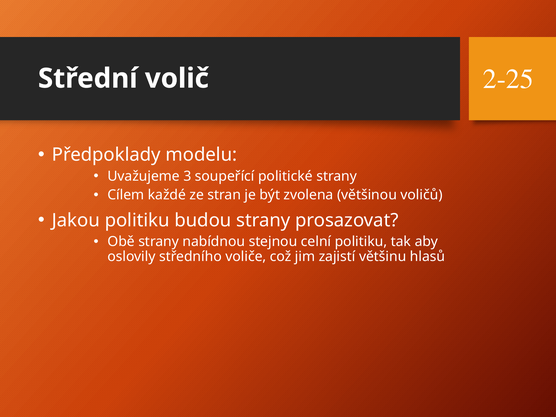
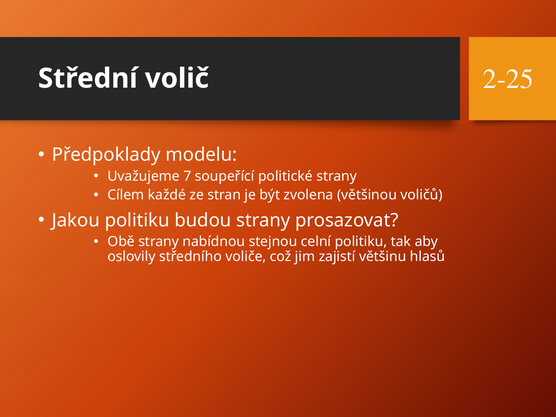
3: 3 -> 7 (187, 176)
